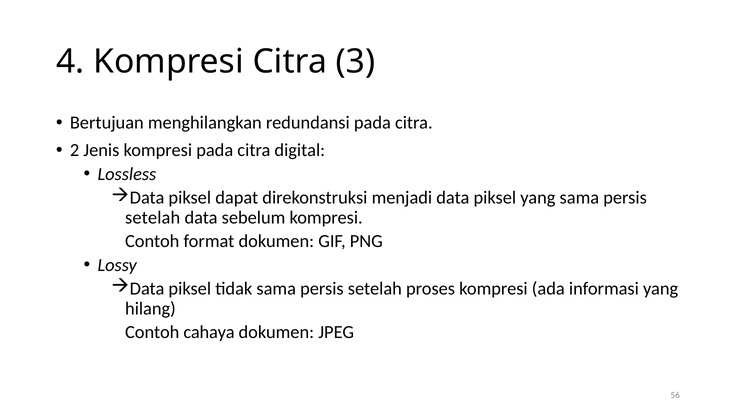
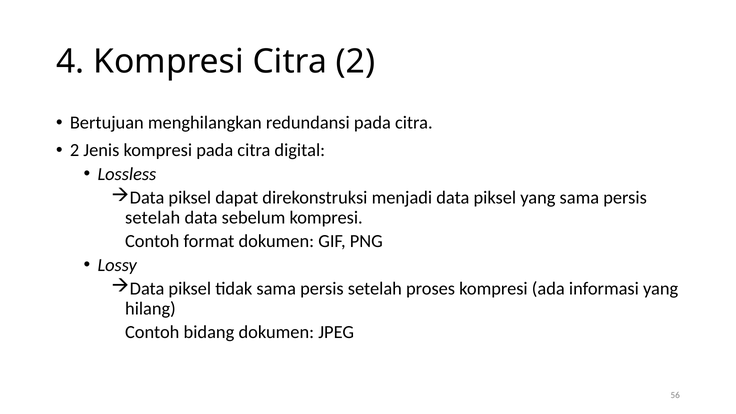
Citra 3: 3 -> 2 (356, 62)
cahaya: cahaya -> bidang (209, 332)
